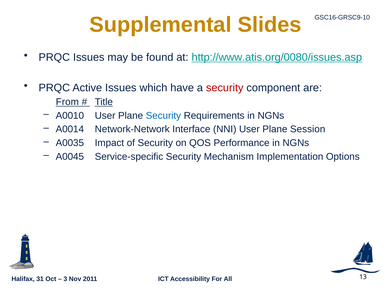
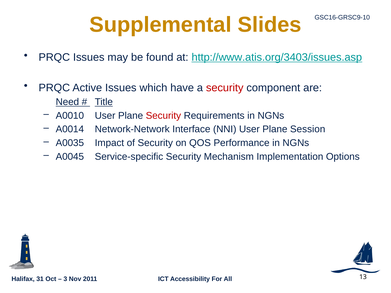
http://www.atis.org/0080/issues.asp: http://www.atis.org/0080/issues.asp -> http://www.atis.org/3403/issues.asp (277, 57)
From: From -> Need (67, 102)
Security colour: blue -> red (163, 116)
